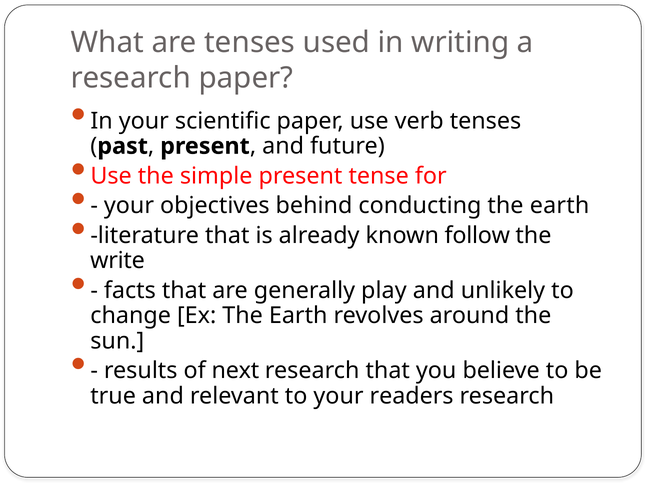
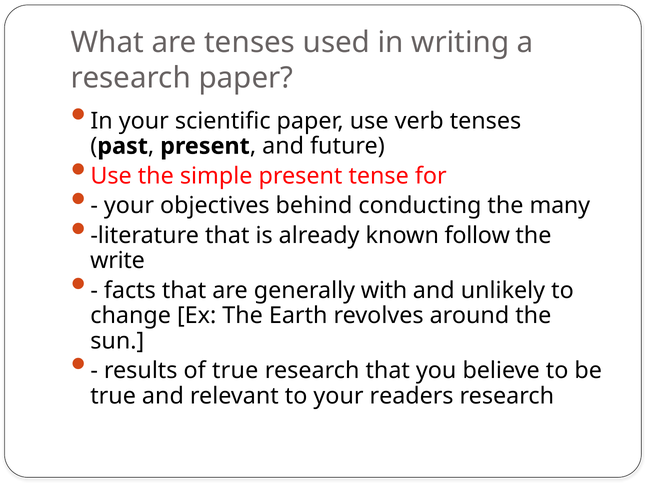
conducting the earth: earth -> many (560, 206)
play: play -> with (384, 291)
of next: next -> true (235, 371)
